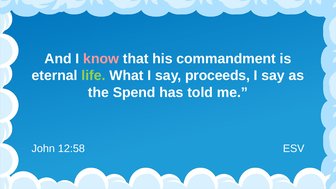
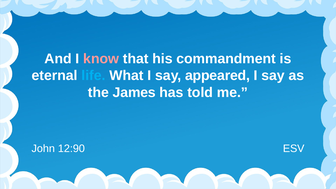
life colour: light green -> light blue (93, 76)
proceeds: proceeds -> appeared (218, 76)
Spend: Spend -> James (134, 92)
12:58: 12:58 -> 12:90 (71, 149)
